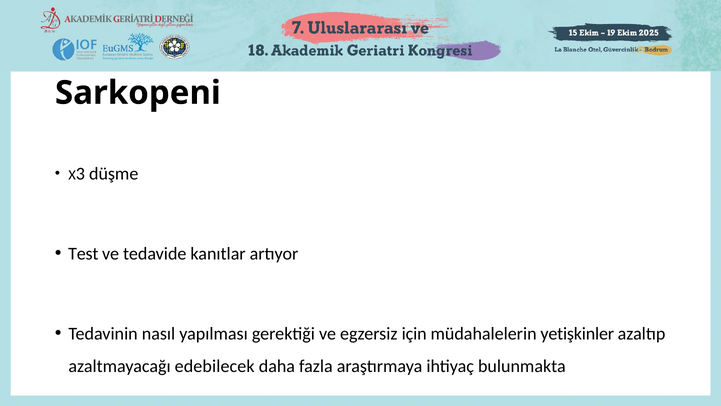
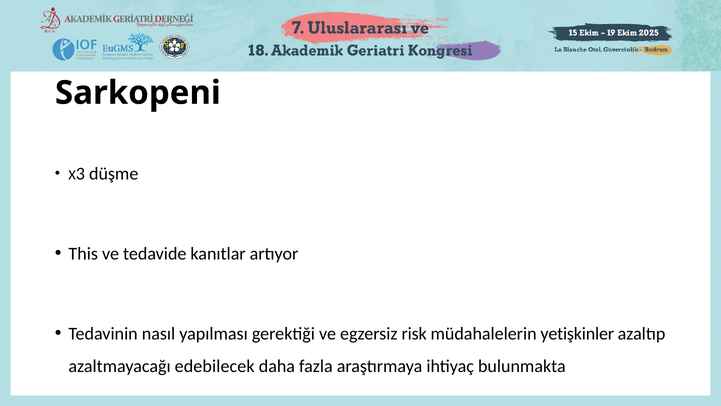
Test: Test -> This (83, 254)
için: için -> risk (414, 333)
